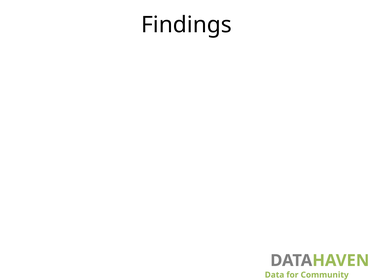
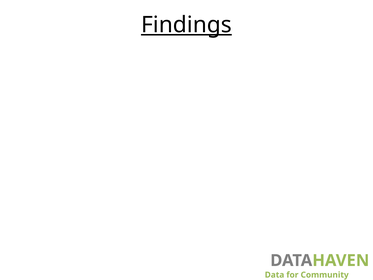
Findings underline: none -> present (186, 25)
